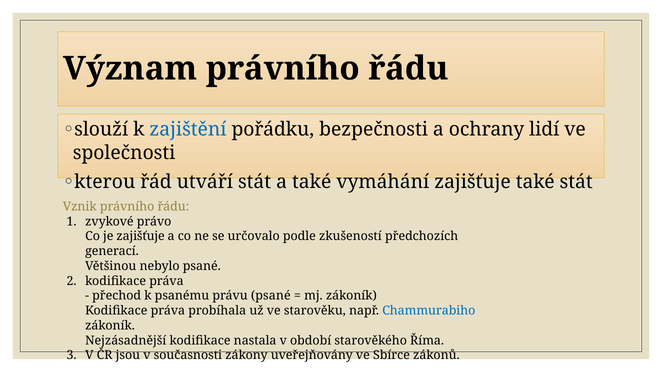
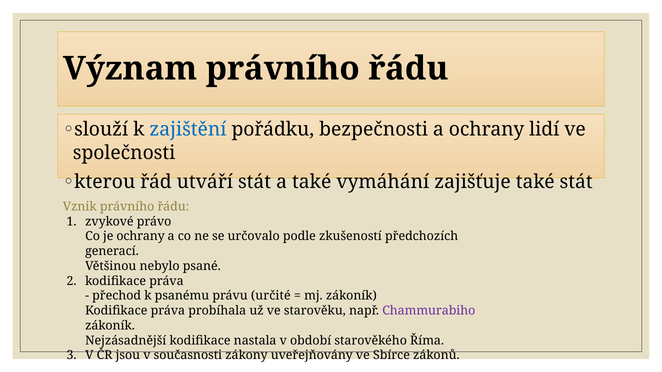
je zajišťuje: zajišťuje -> ochrany (141, 237)
právu psané: psané -> určité (271, 296)
Chammurabiho colour: blue -> purple (429, 311)
